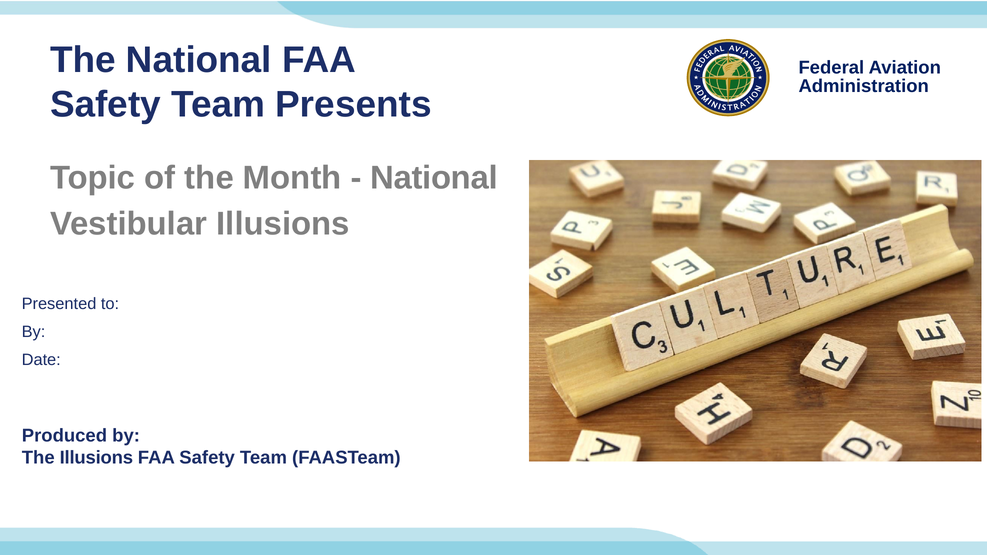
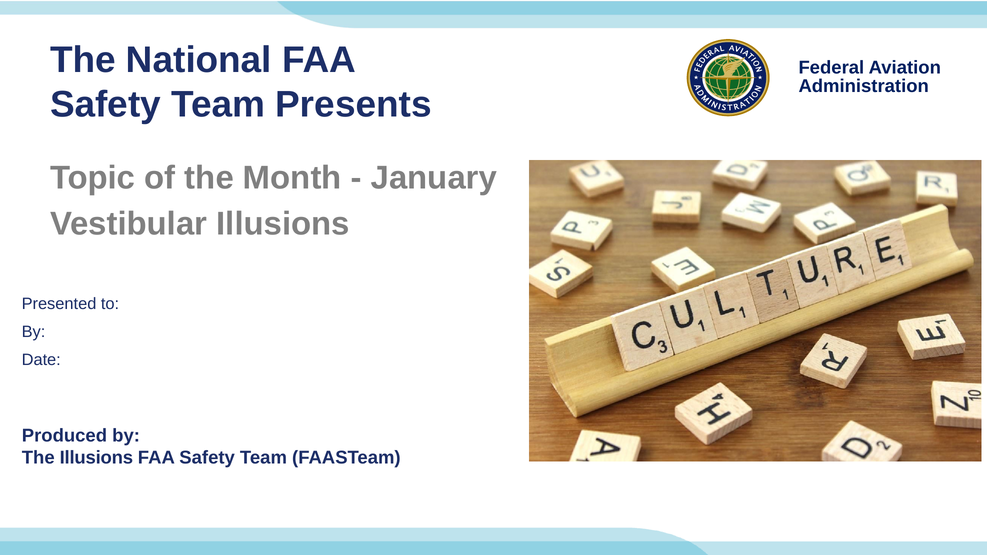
National: National -> January (434, 178)
